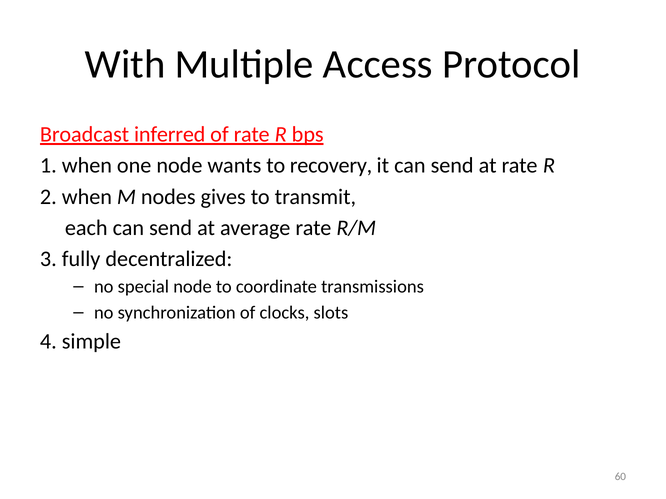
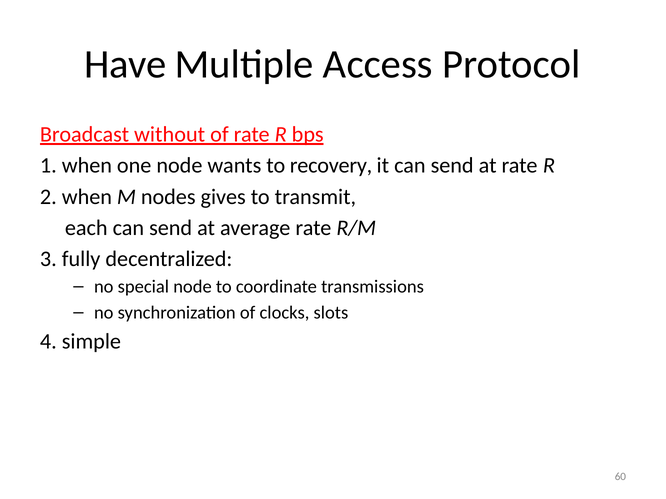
With: With -> Have (125, 64)
inferred: inferred -> without (170, 135)
